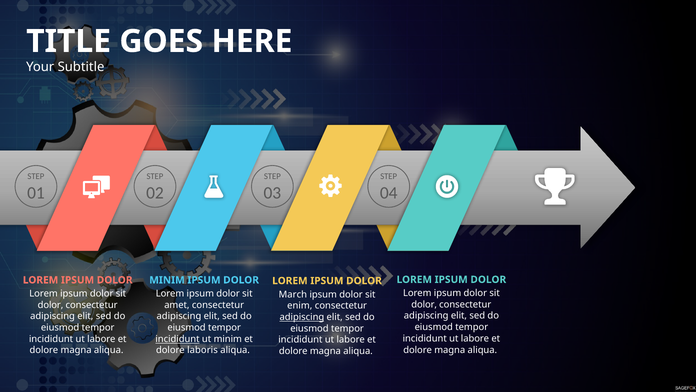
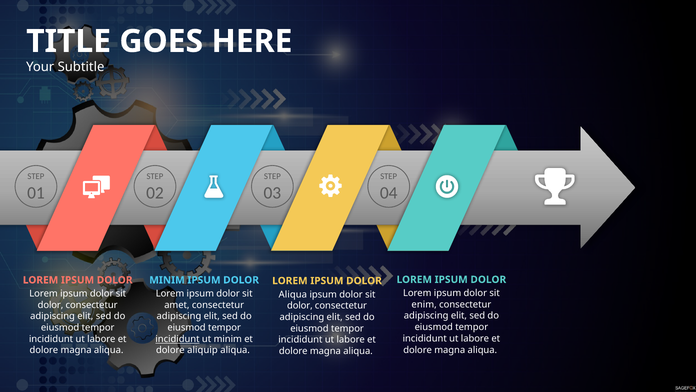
March: March -> Aliqua (293, 294)
dolor: dolor -> enim (424, 304)
enim: enim -> dolor (300, 305)
adipiscing underline: present -> none (302, 317)
laboris: laboris -> aliquip (202, 350)
